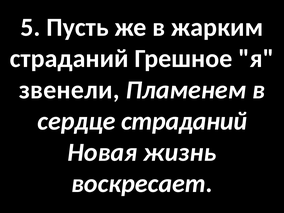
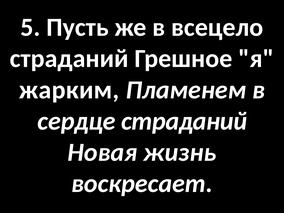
жарким: жарким -> всецело (217, 27)
звенели: звенели -> жарким (69, 90)
